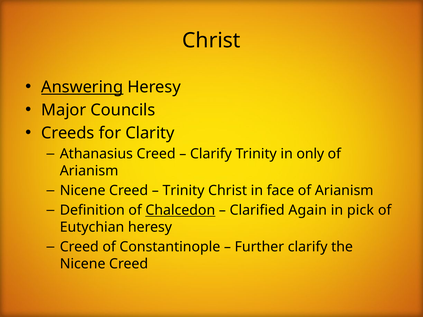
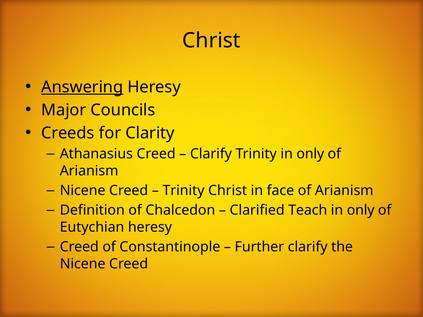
Chalcedon underline: present -> none (180, 210)
Again: Again -> Teach (308, 210)
pick: pick -> only (361, 210)
